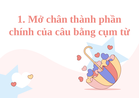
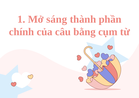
chân: chân -> sáng (57, 19)
